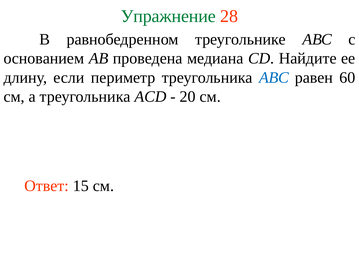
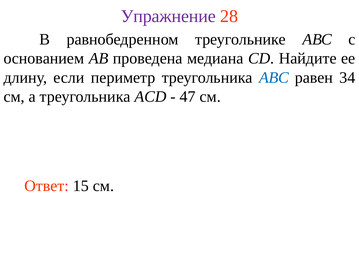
Упражнение colour: green -> purple (168, 16)
60: 60 -> 34 (347, 78)
20: 20 -> 47 (188, 97)
